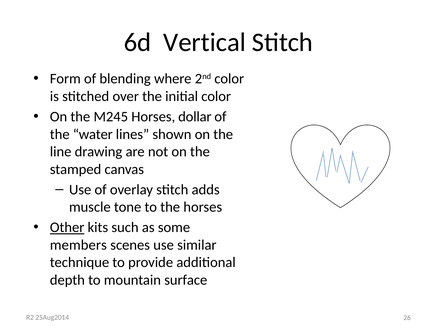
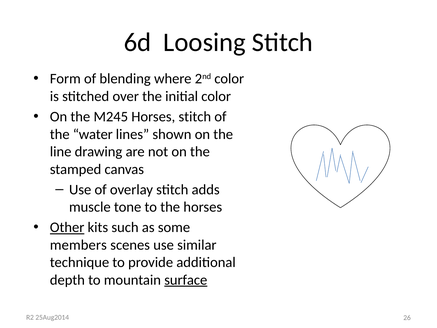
Vertical: Vertical -> Loosing (205, 42)
Horses dollar: dollar -> stitch (195, 117)
surface underline: none -> present (186, 280)
